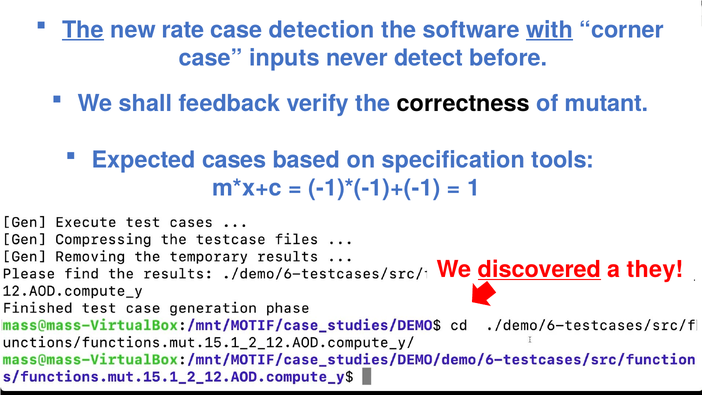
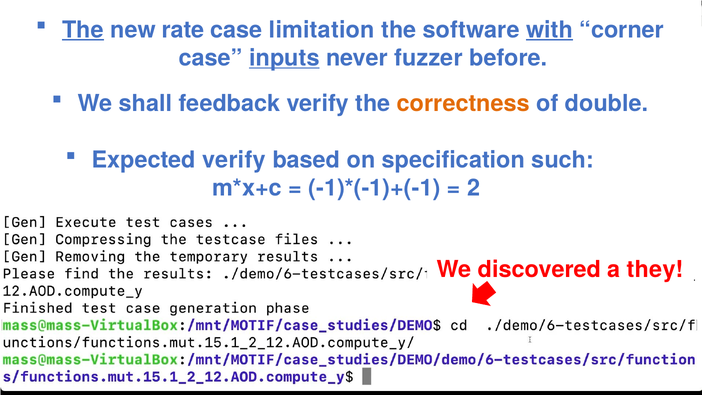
detection: detection -> limitation (322, 30)
inputs underline: none -> present (284, 58)
detect: detect -> fuzzer (428, 58)
correctness colour: black -> orange (463, 104)
mutant: mutant -> double (607, 104)
Expected cases: cases -> verify (234, 160)
tools: tools -> such (563, 160)
1: 1 -> 2 (474, 188)
discovered underline: present -> none (539, 269)
